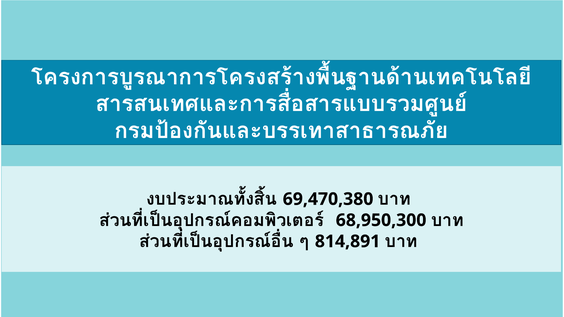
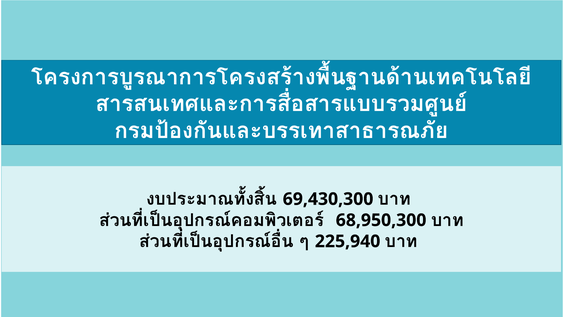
69,470,380: 69,470,380 -> 69,430,300 (328, 199)
814,891: 814,891 -> 225,940 (348, 242)
